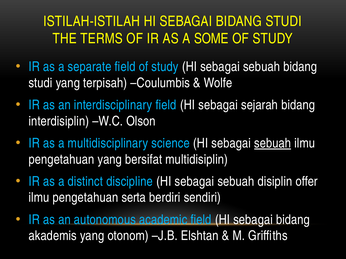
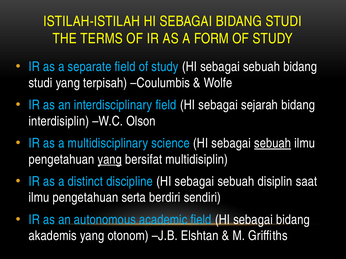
SOME: SOME -> FORM (211, 39)
yang underline: none -> present (110, 160)
offer: offer -> saat (307, 182)
